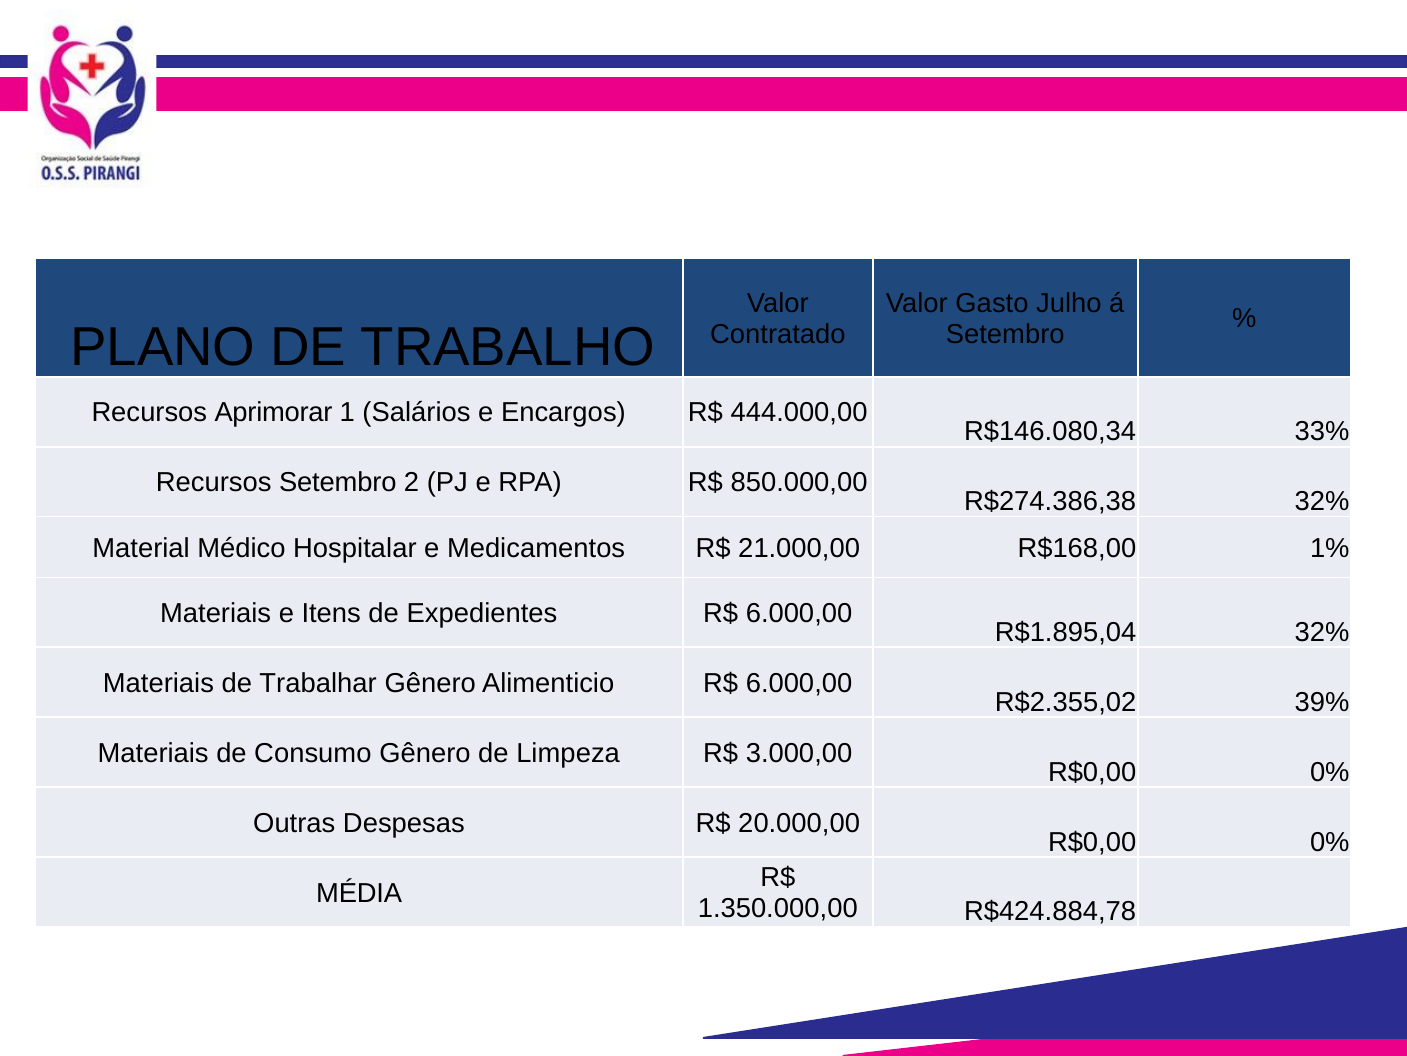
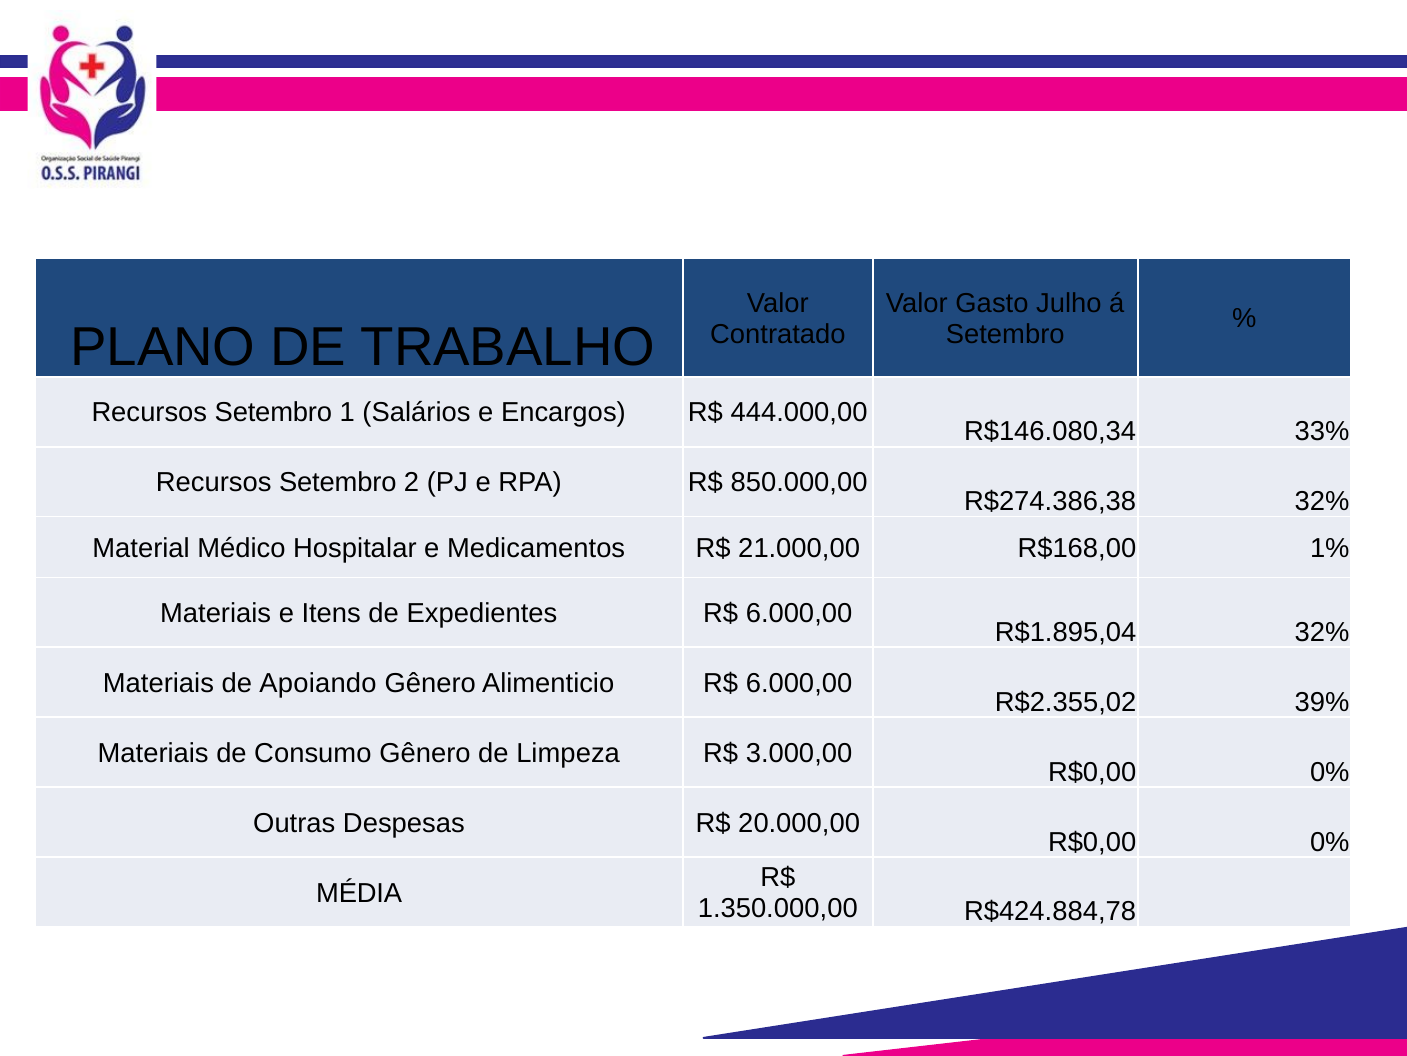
Aprimorar: Aprimorar -> Setembro (273, 413)
Trabalhar: Trabalhar -> Apoiando (318, 683)
